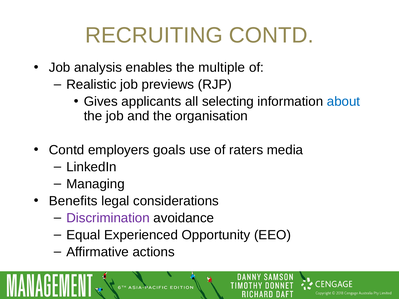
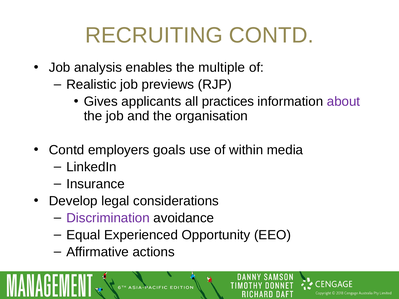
selecting: selecting -> practices (228, 102)
about colour: blue -> purple (344, 102)
raters: raters -> within (246, 150)
Managing: Managing -> Insurance (96, 184)
Benefits: Benefits -> Develop (73, 201)
